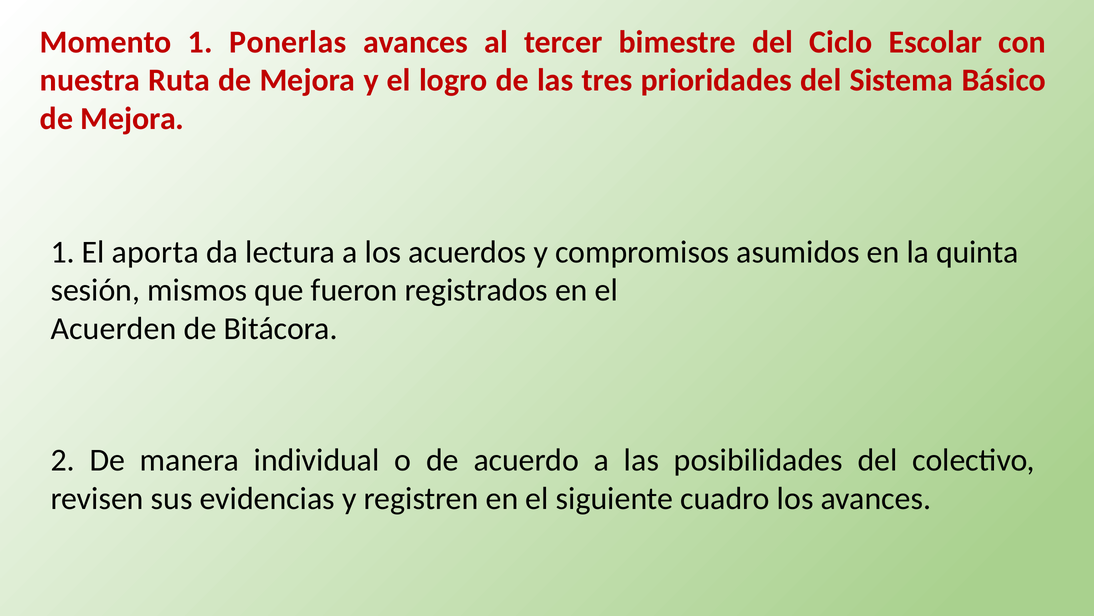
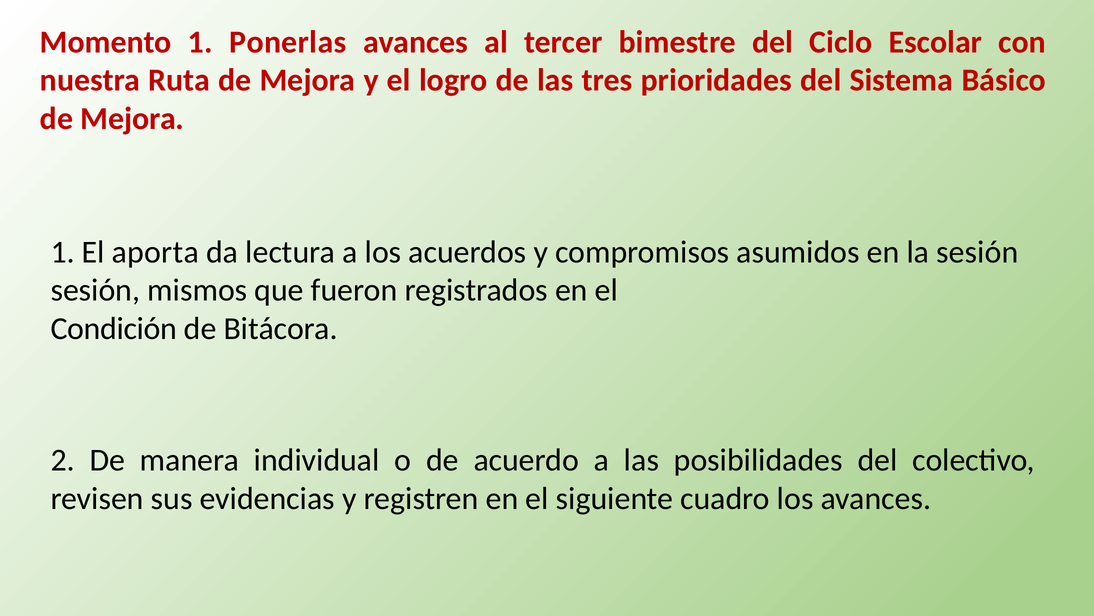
la quinta: quinta -> sesión (977, 252)
Acuerden: Acuerden -> Condición (114, 328)
